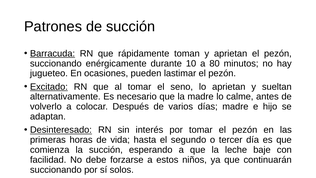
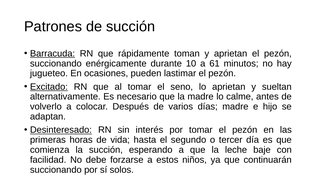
80: 80 -> 61 (215, 63)
